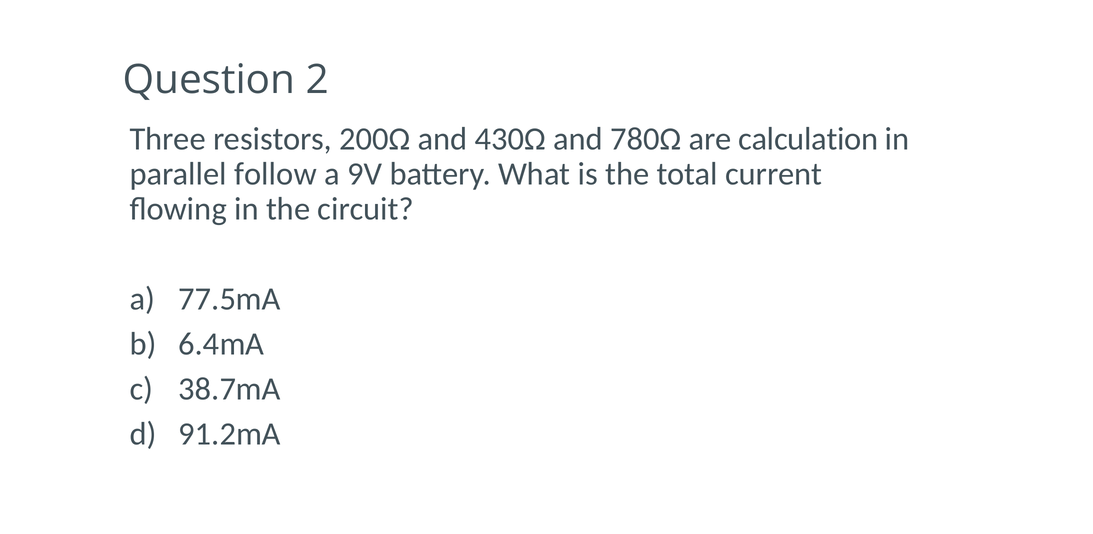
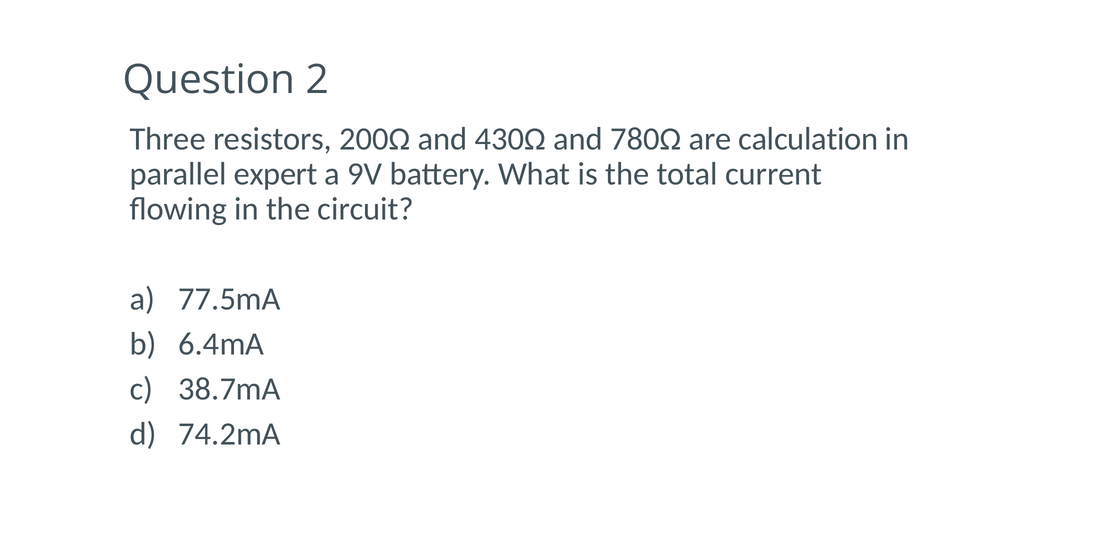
follow: follow -> expert (276, 174)
91.2mA: 91.2mA -> 74.2mA (230, 434)
